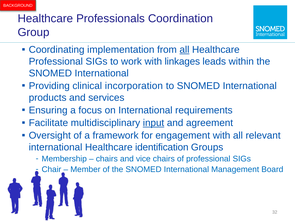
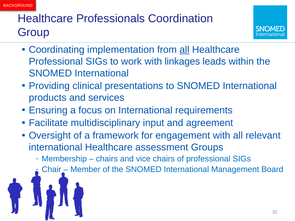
incorporation: incorporation -> presentations (134, 86)
input underline: present -> none (154, 123)
identification: identification -> assessment (162, 147)
